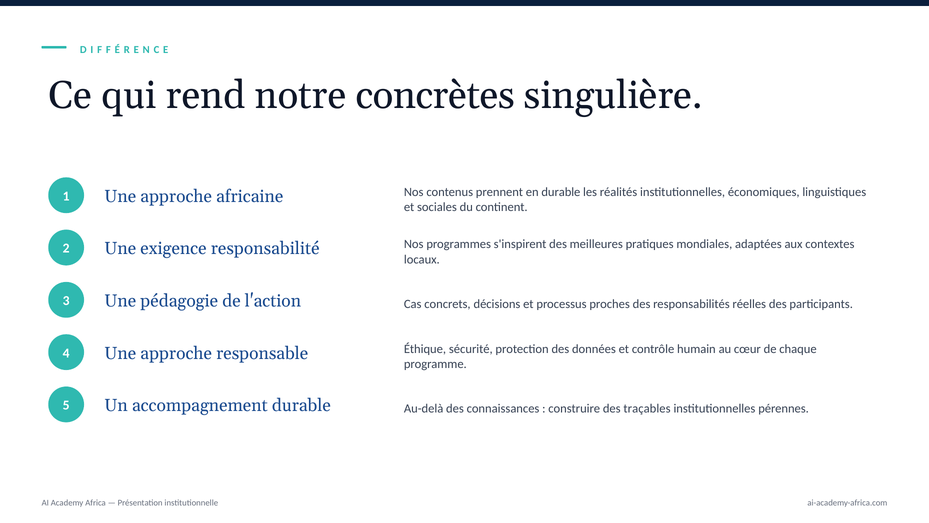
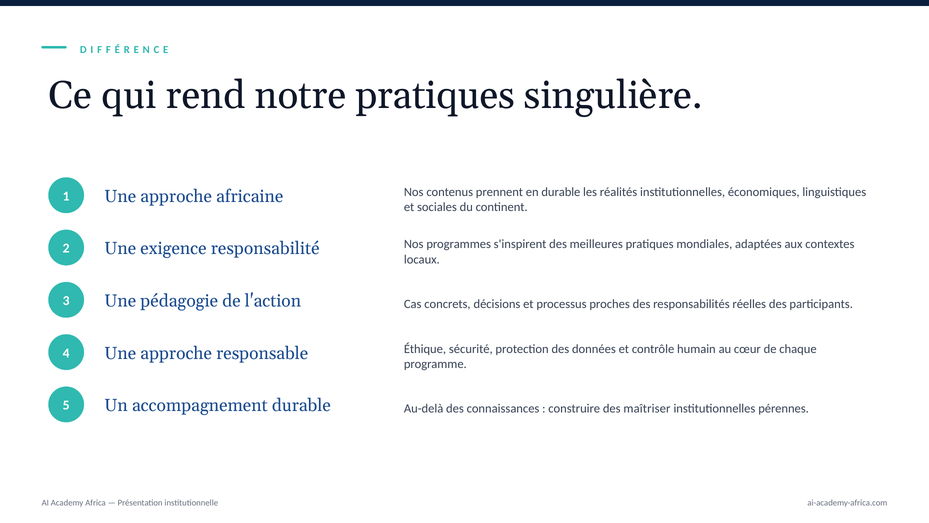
notre concrètes: concrètes -> pratiques (435, 96)
traçables: traçables -> maîtriser (647, 408)
